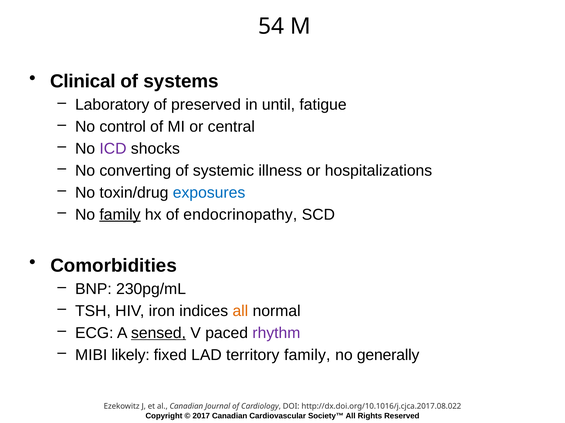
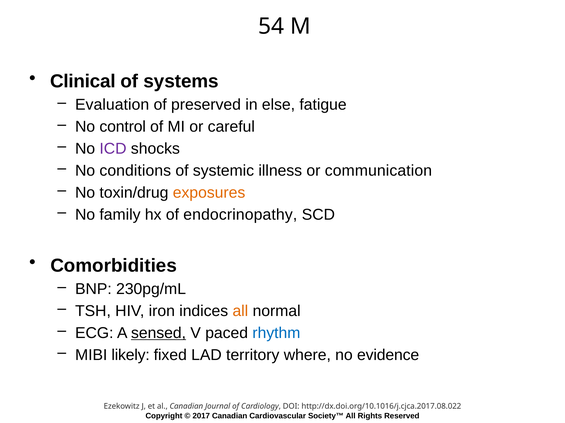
Laboratory: Laboratory -> Evaluation (112, 105)
until: until -> else (278, 105)
central: central -> careful (231, 127)
converting: converting -> conditions (135, 171)
hospitalizations: hospitalizations -> communication (378, 171)
exposures colour: blue -> orange (209, 193)
family underline: present -> none (120, 215)
rhythm colour: purple -> blue (276, 334)
territory family: family -> where (307, 356)
generally: generally -> evidence (388, 356)
